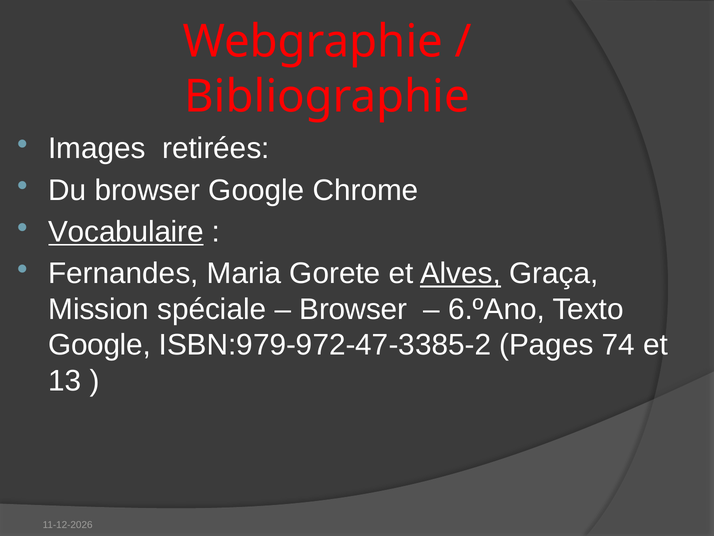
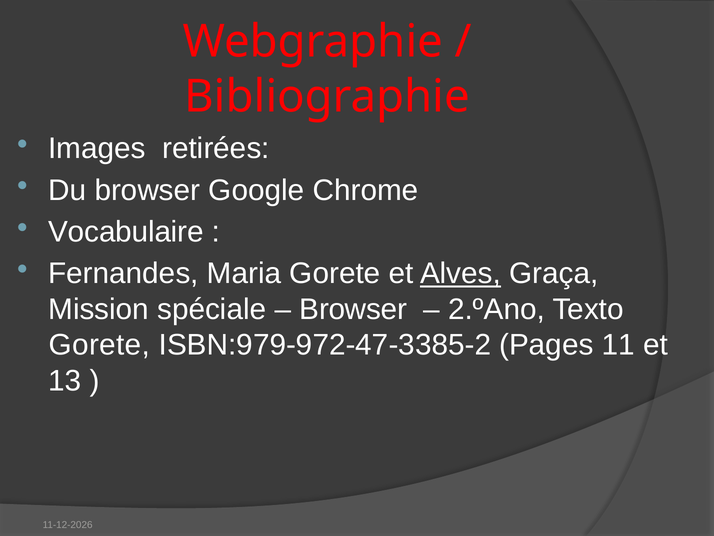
Vocabulaire underline: present -> none (126, 232)
6.ºAno: 6.ºAno -> 2.ºAno (496, 309)
Google: Google -> Gorete (99, 345)
74: 74 -> 11 (618, 345)
